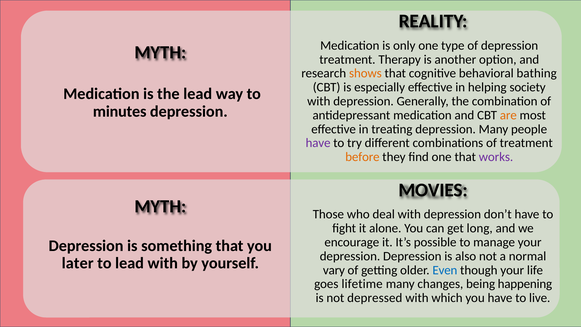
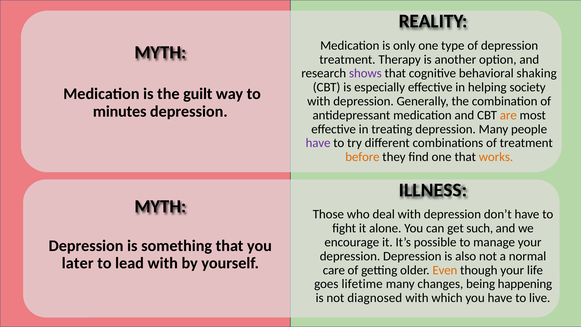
shows colour: orange -> purple (365, 73)
bathing: bathing -> shaking (537, 73)
the lead: lead -> guilt (198, 94)
works colour: purple -> orange (496, 157)
MOVIES: MOVIES -> ILLNESS (433, 190)
long: long -> such (480, 228)
vary: vary -> care (334, 270)
Even colour: blue -> orange (445, 270)
depressed: depressed -> diagnosed (375, 298)
